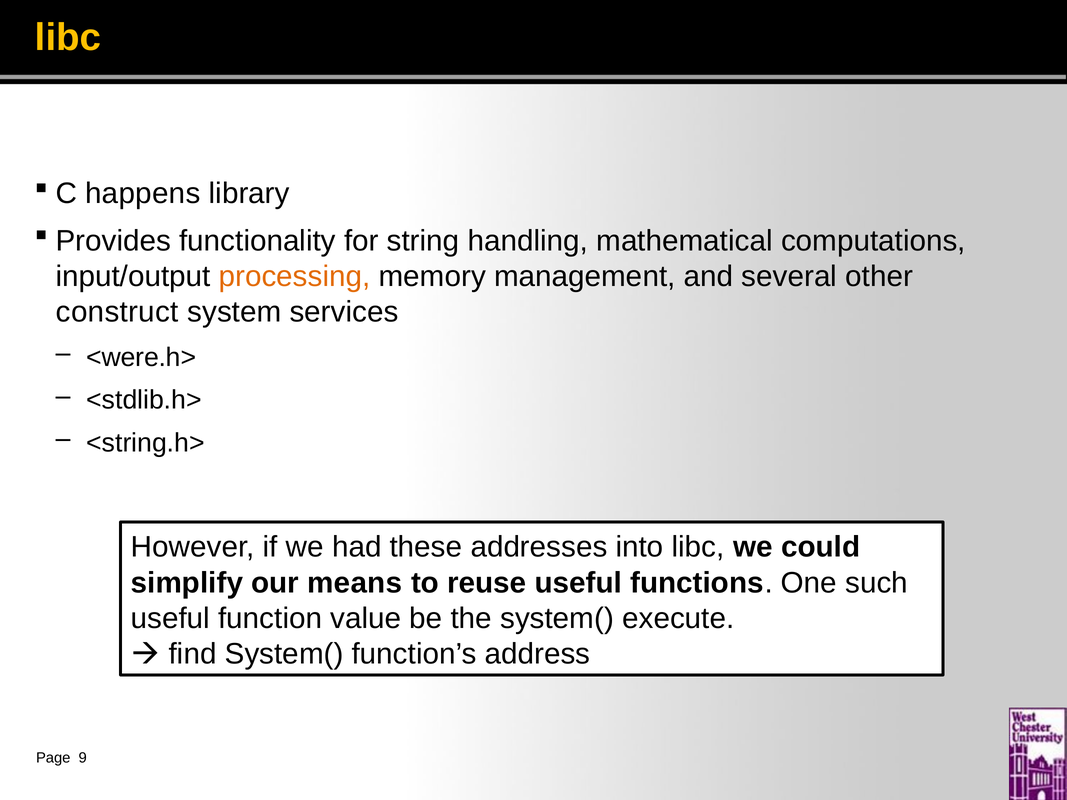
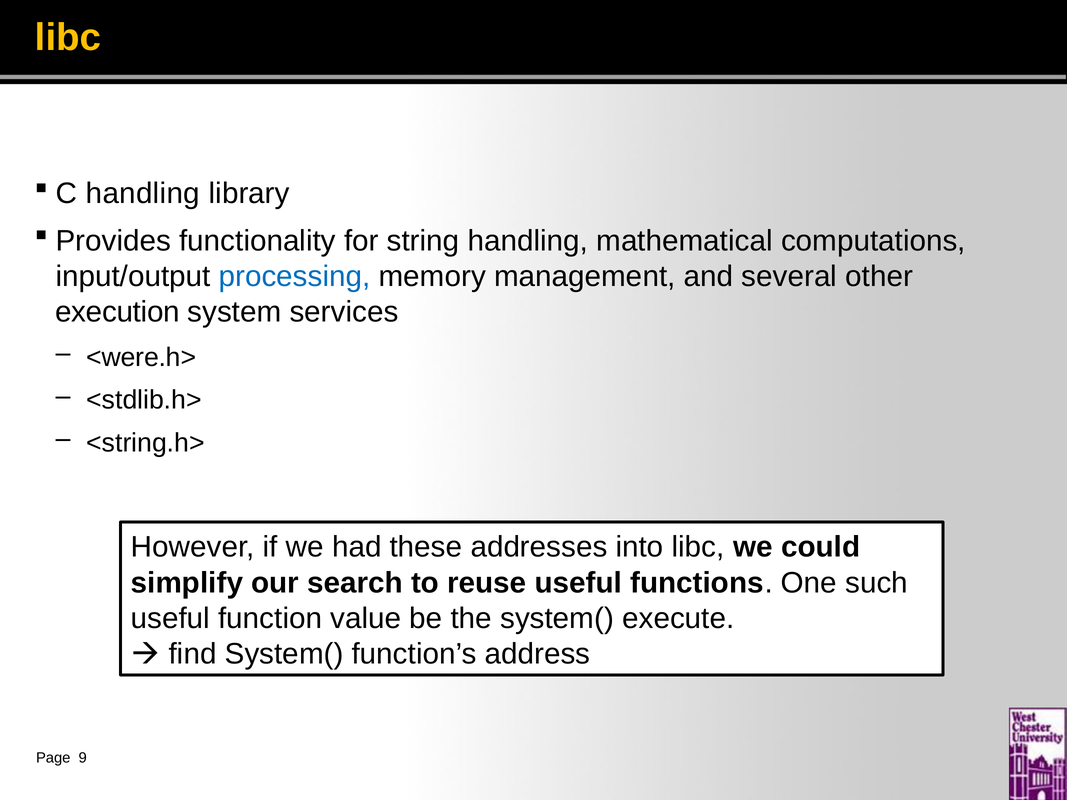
C happens: happens -> handling (143, 194)
processing colour: orange -> blue (295, 277)
construct: construct -> execution (118, 312)
means: means -> search (355, 583)
